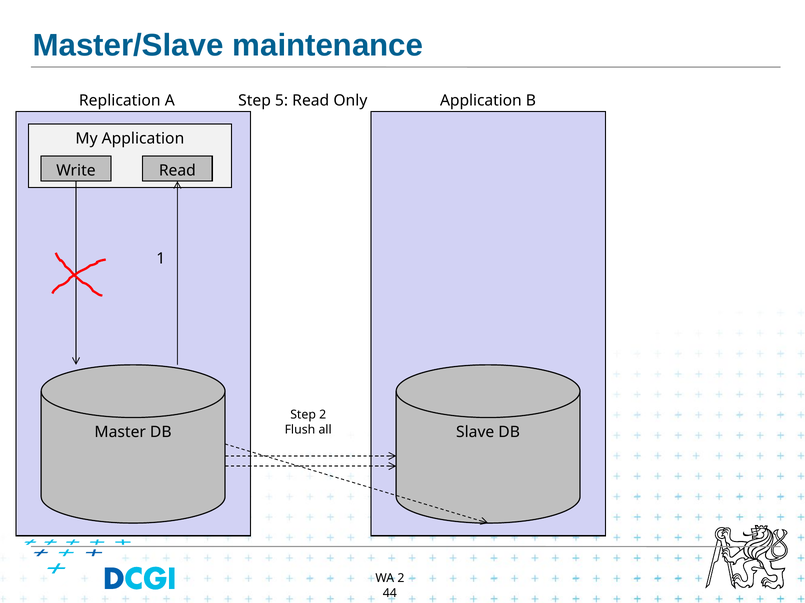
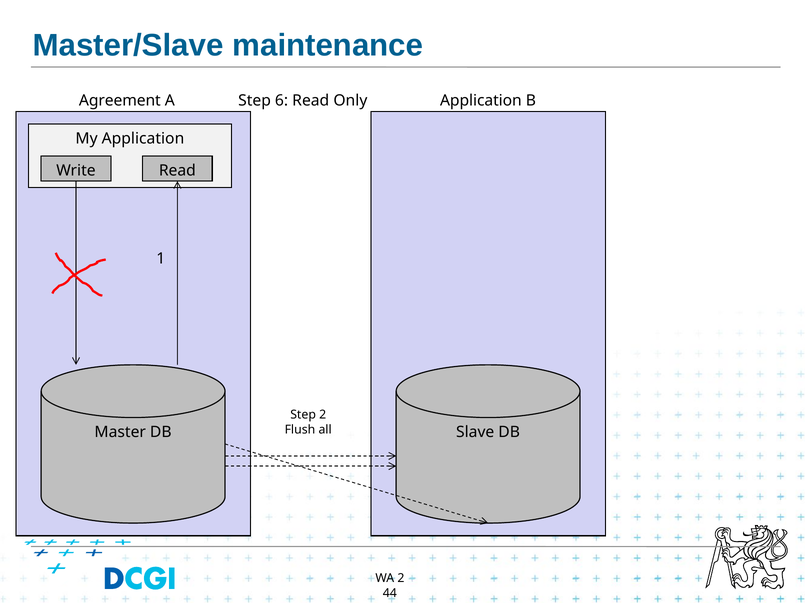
Replication: Replication -> Agreement (120, 100)
5: 5 -> 6 (282, 100)
